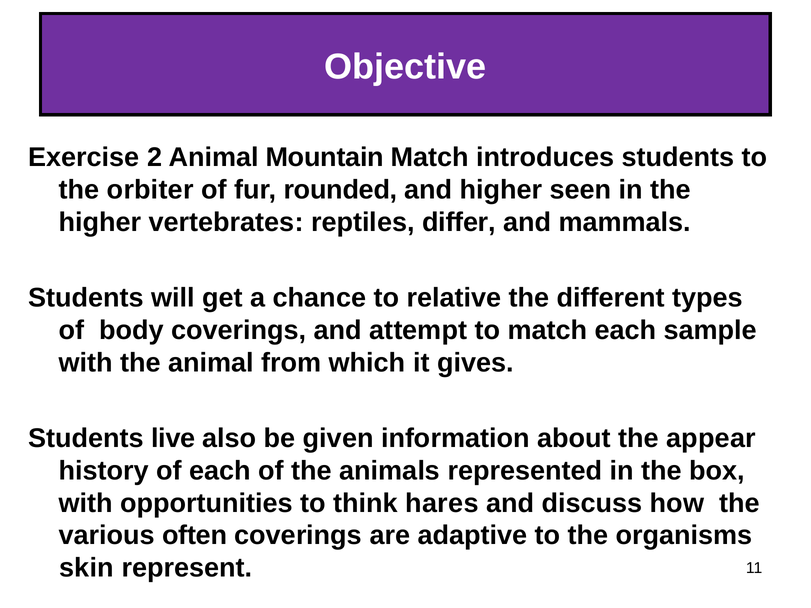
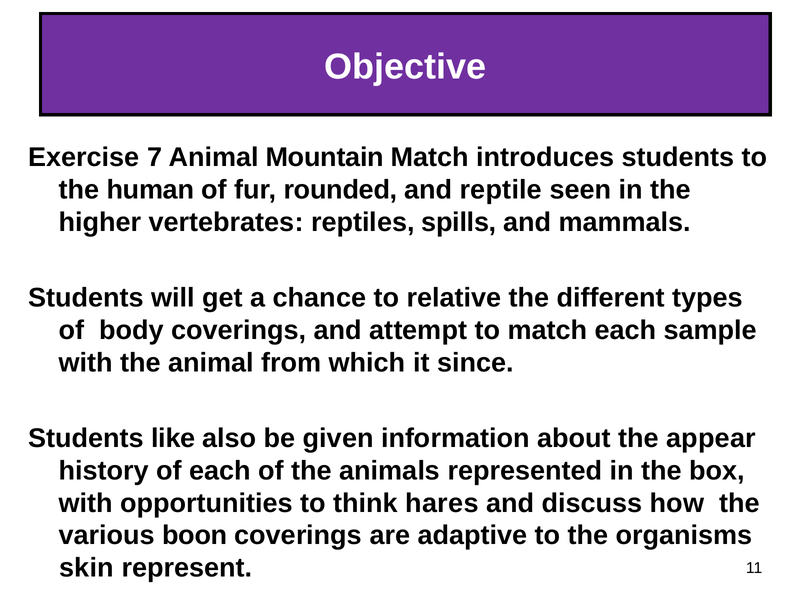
2: 2 -> 7 (155, 157)
orbiter: orbiter -> human (150, 190)
and higher: higher -> reptile (501, 190)
differ: differ -> spills (459, 222)
gives: gives -> since (475, 363)
live: live -> like (173, 438)
often: often -> boon (195, 536)
